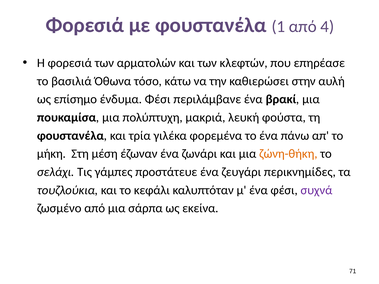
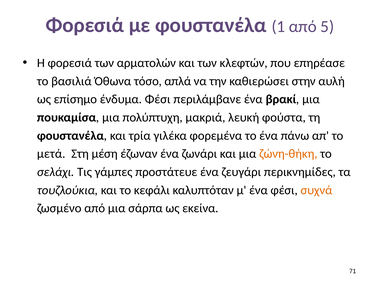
4: 4 -> 5 (327, 27)
κάτω: κάτω -> απλά (178, 81)
μήκη: μήκη -> μετά (51, 154)
συχνά colour: purple -> orange (316, 190)
